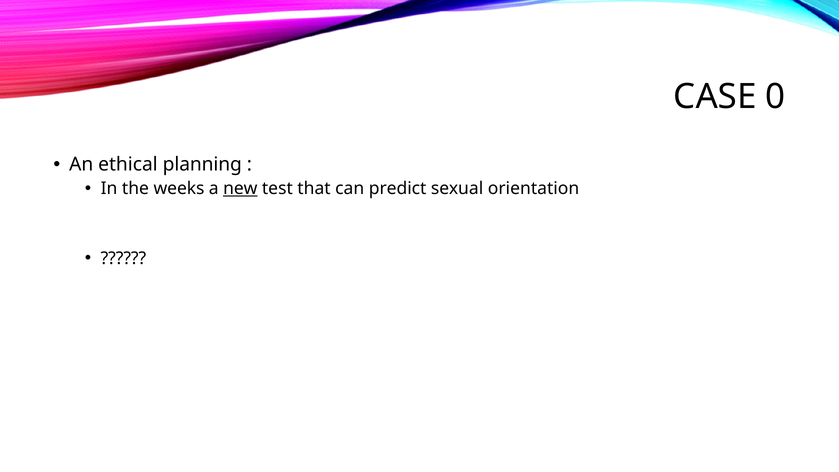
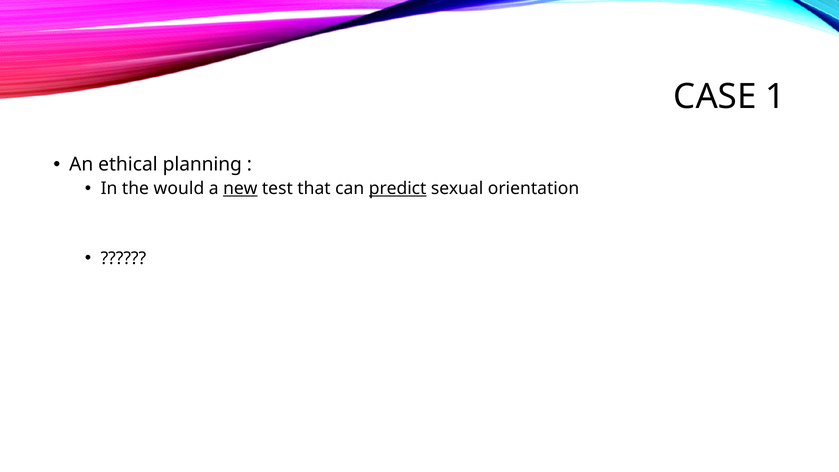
0: 0 -> 1 (775, 97)
weeks: weeks -> would (179, 189)
predict underline: none -> present (398, 189)
